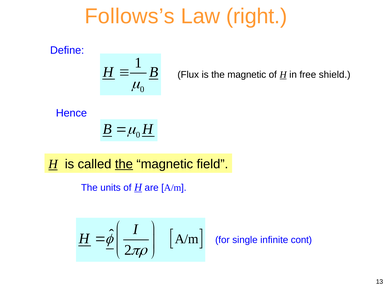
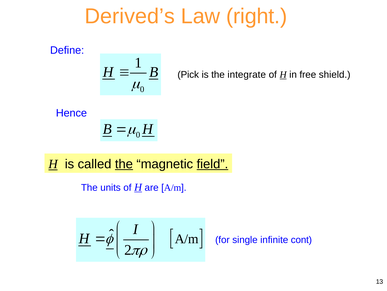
Follows’s: Follows’s -> Derived’s (130, 16)
Flux: Flux -> Pick (188, 75)
is the magnetic: magnetic -> integrate (247, 75)
field underline: none -> present (212, 164)
